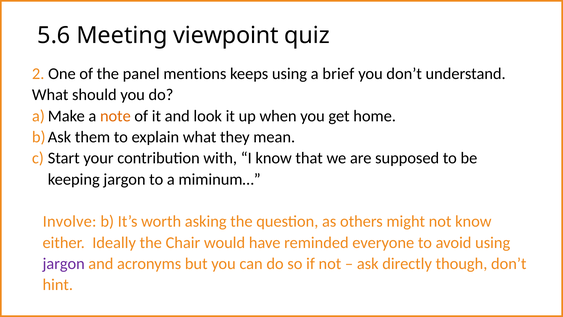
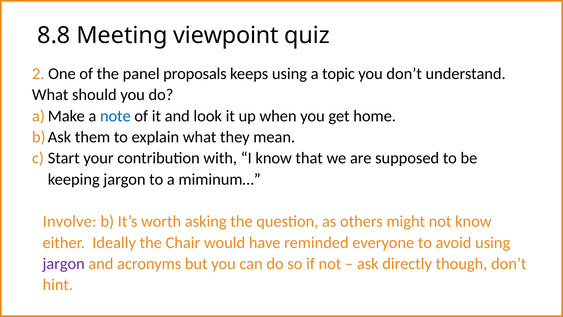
5.6: 5.6 -> 8.8 (54, 35)
mentions: mentions -> proposals (195, 74)
brief: brief -> topic (339, 74)
note colour: orange -> blue (115, 116)
